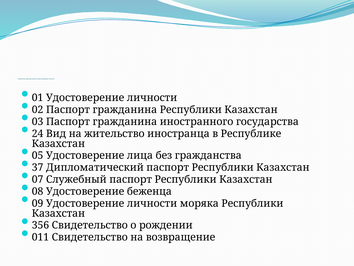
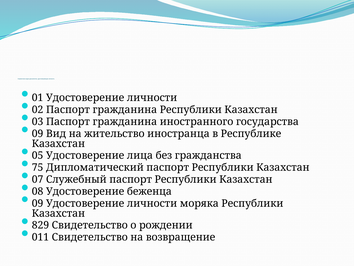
24: 24 -> 09 (38, 133)
37: 37 -> 75 (38, 167)
356: 356 -> 829 (40, 225)
